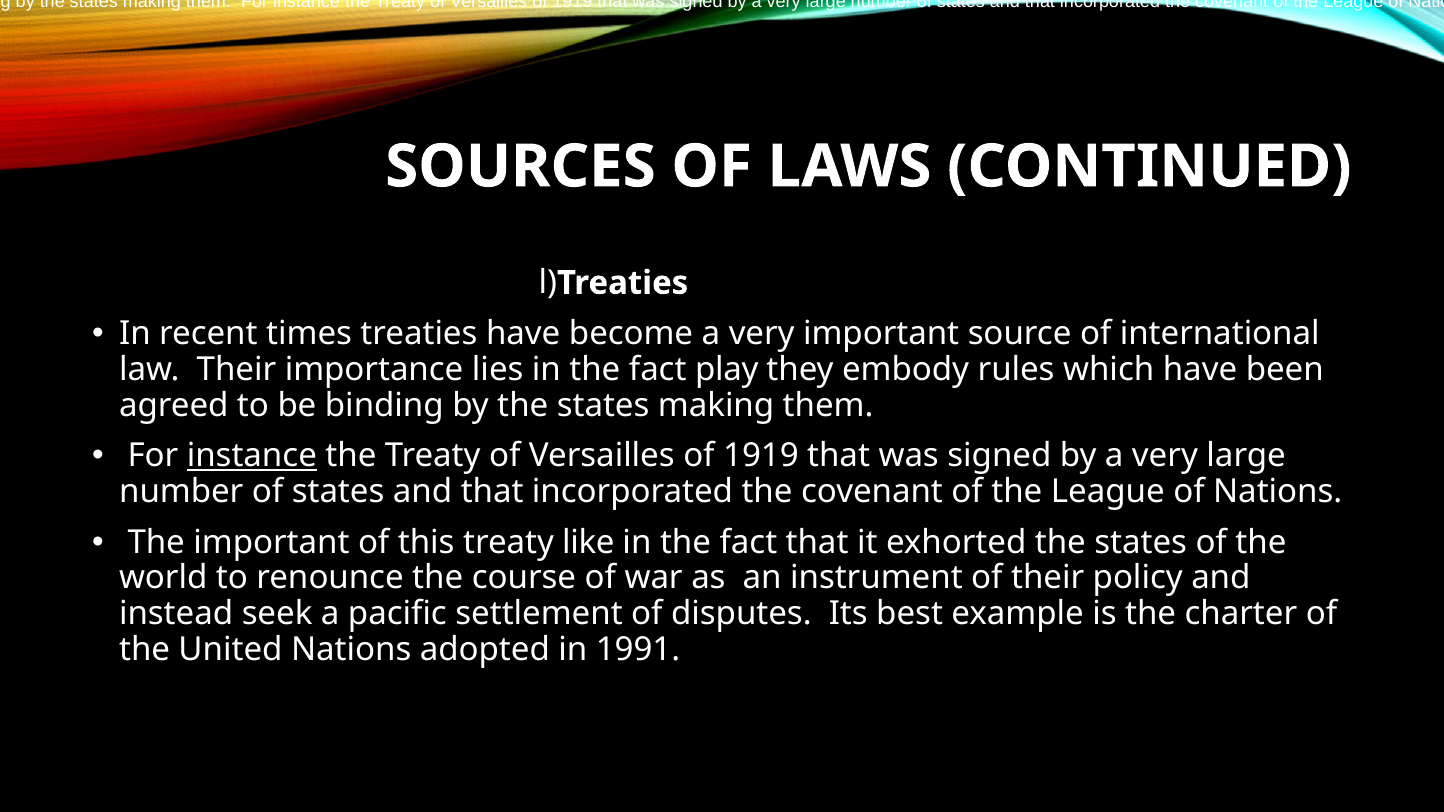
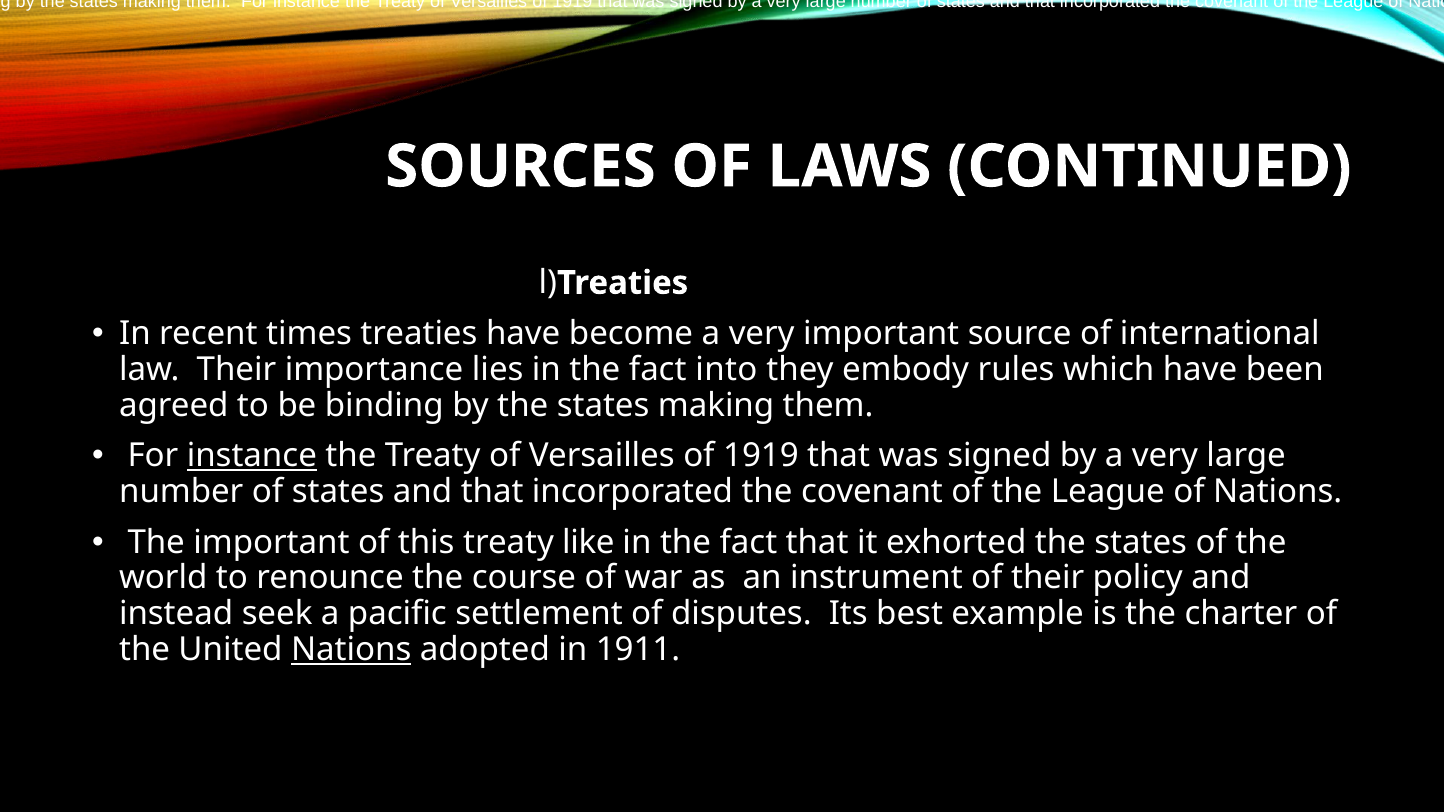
play: play -> into (726, 369)
Nations underline: none -> present (351, 650)
1991: 1991 -> 1911 (638, 650)
